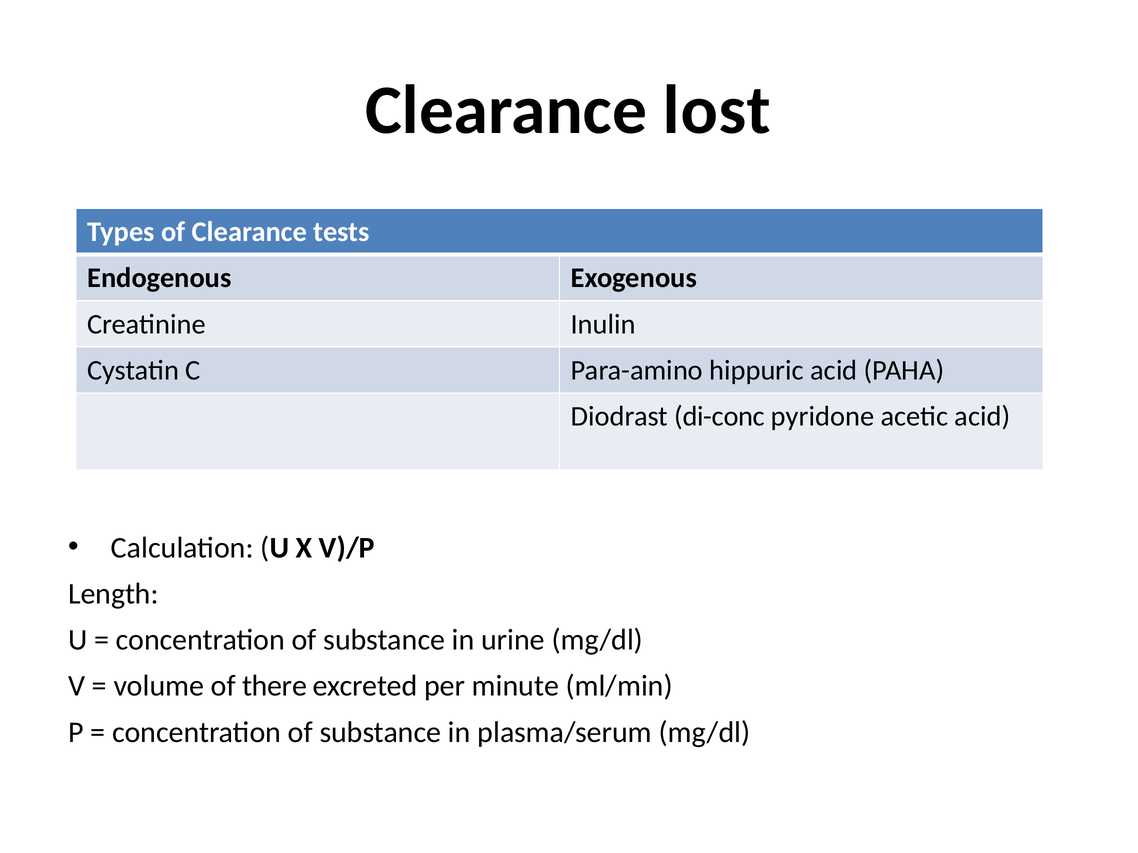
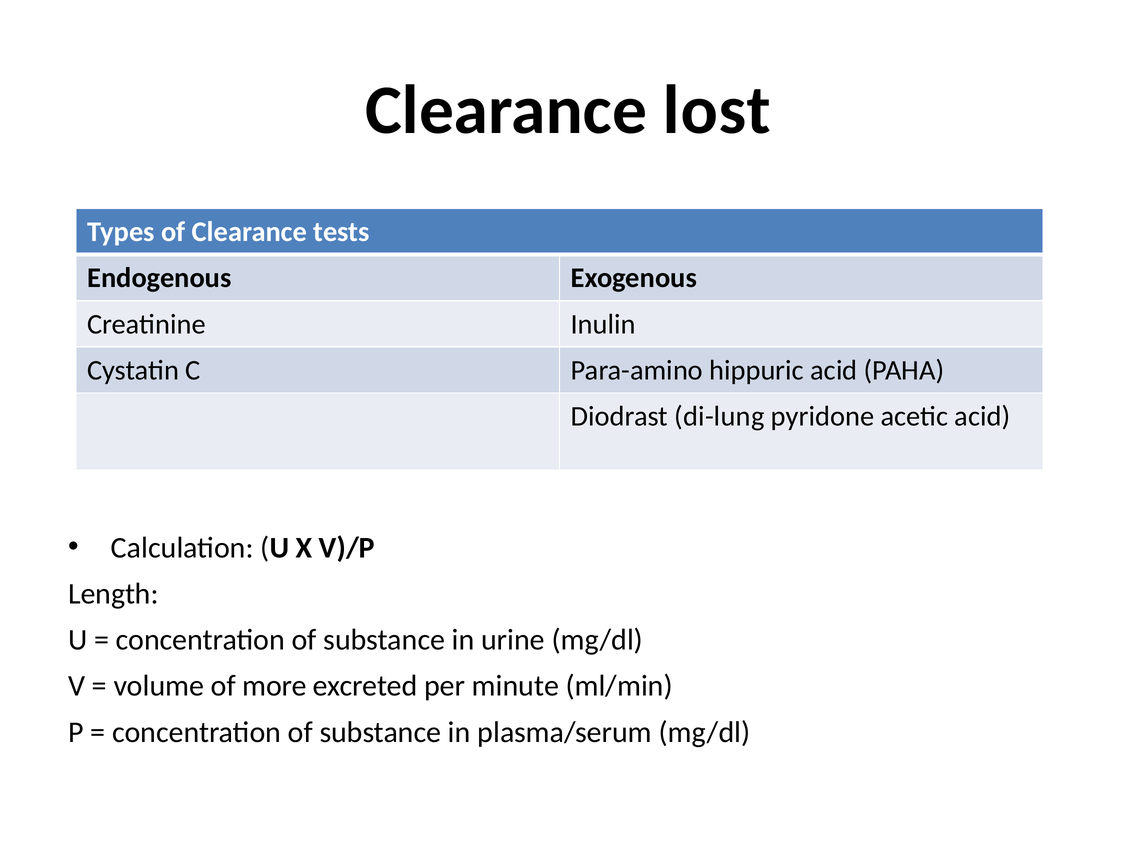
di-conc: di-conc -> di-lung (719, 417)
there: there -> more (275, 686)
